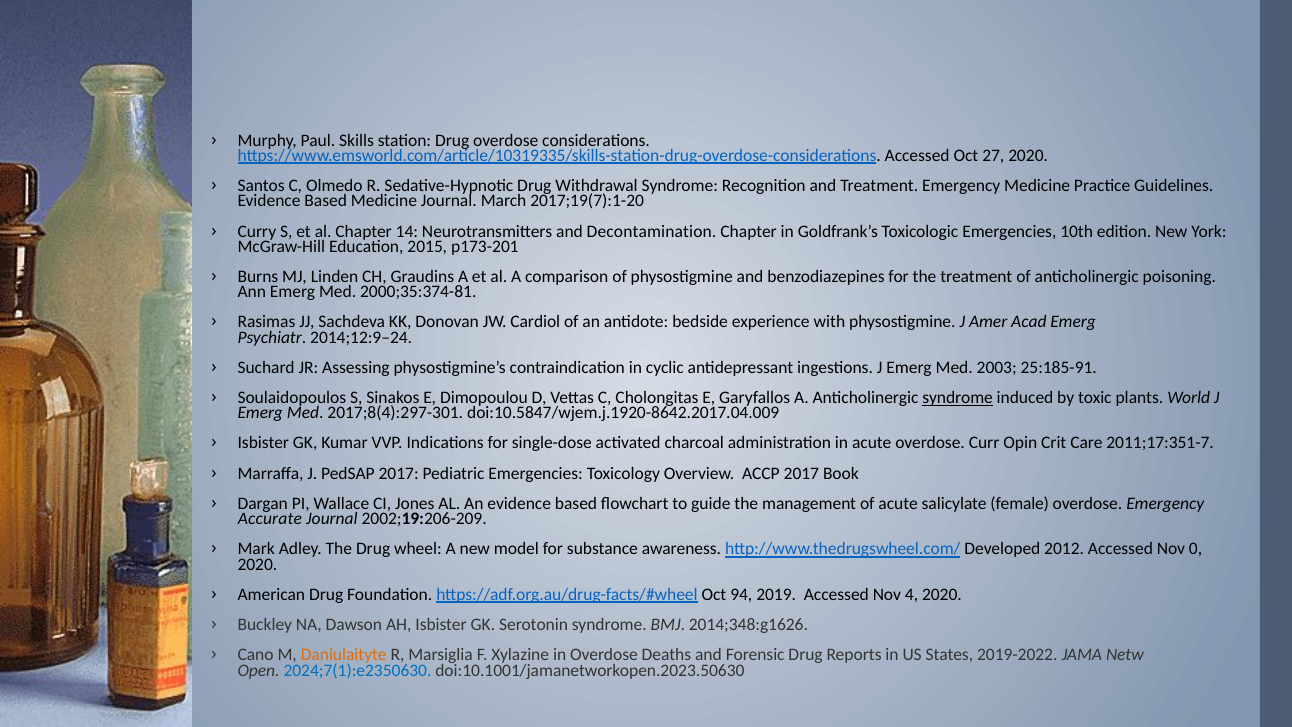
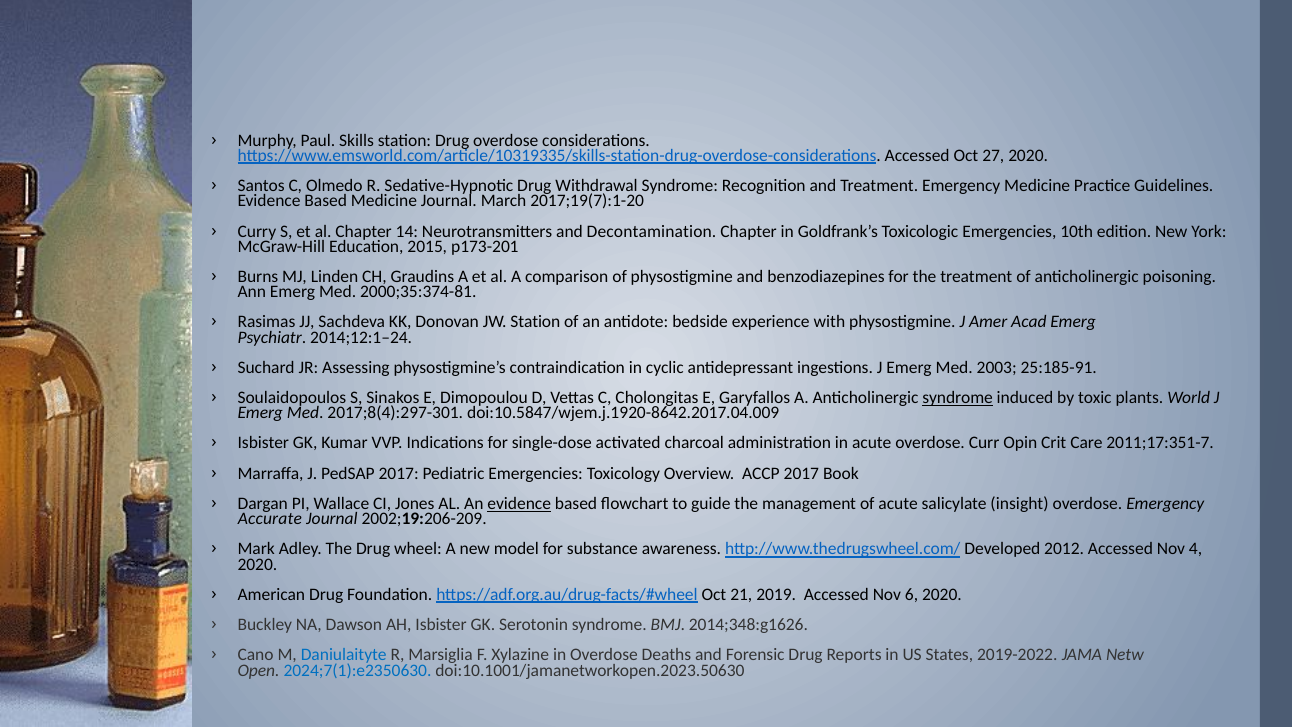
JW Cardiol: Cardiol -> Station (535, 322)
2014;12:9–24: 2014;12:9–24 -> 2014;12:1–24 (361, 337)
evidence underline: none -> present (519, 503)
female: female -> insight (1020, 503)
0: 0 -> 4 (1196, 549)
94: 94 -> 21 (741, 595)
4: 4 -> 6 (912, 595)
Daniulaityte colour: orange -> blue (344, 655)
